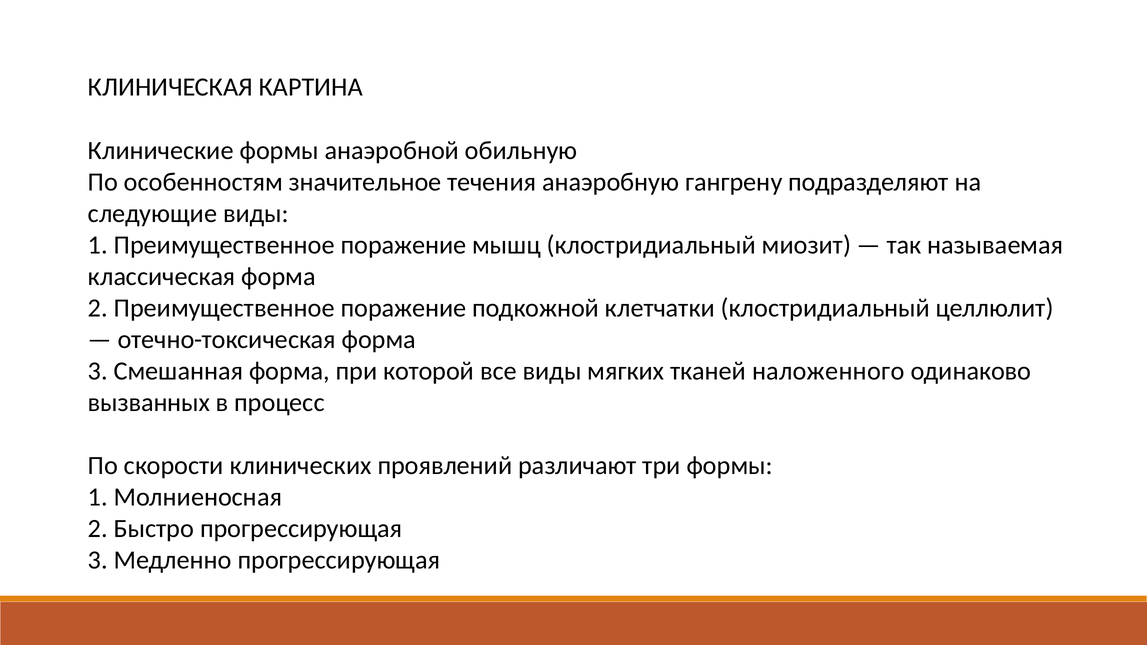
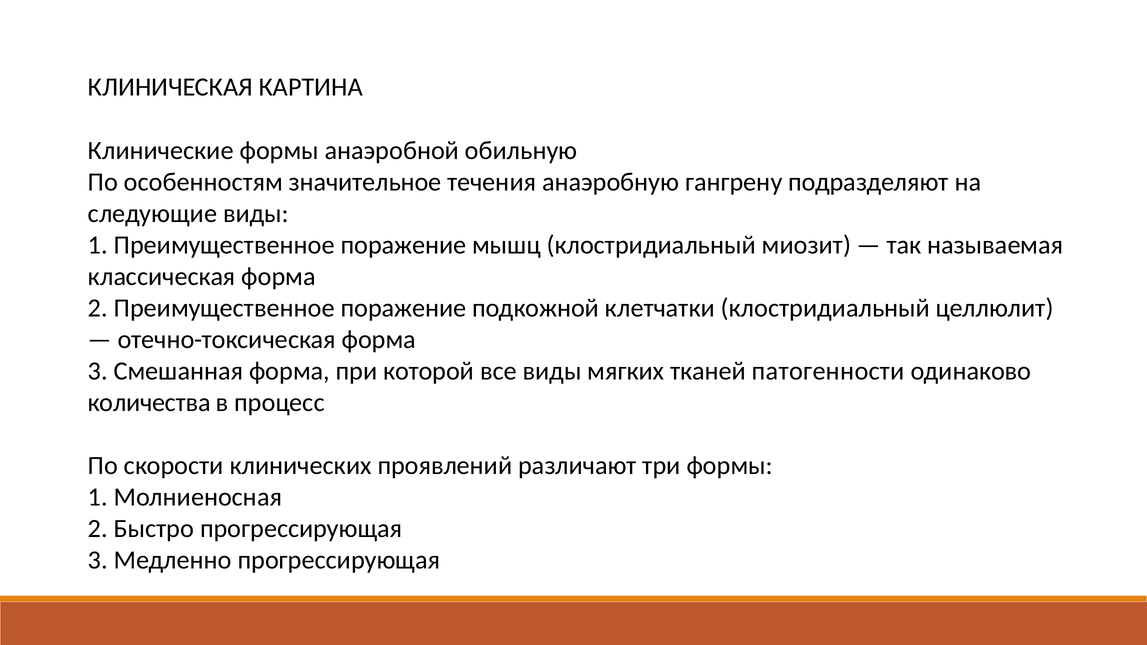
наложенного: наложенного -> патогенности (828, 371)
вызванных: вызванных -> количества (149, 403)
